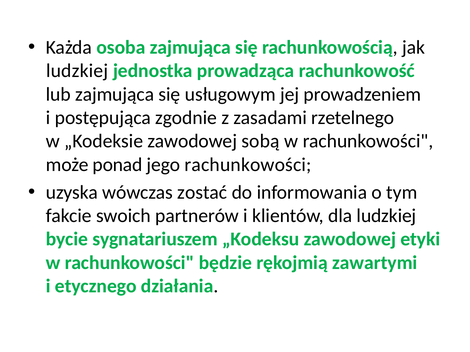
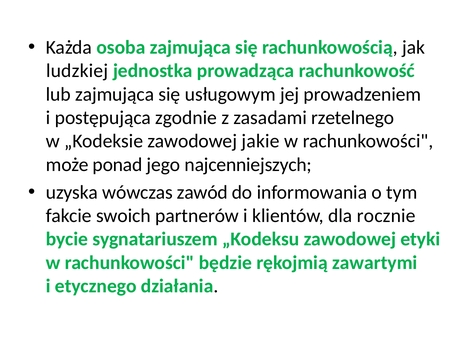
sobą: sobą -> jakie (261, 141)
jego rachunkowości: rachunkowości -> najcenniejszych (248, 165)
zostać: zostać -> zawód (202, 193)
dla ludzkiej: ludzkiej -> rocznie (386, 216)
